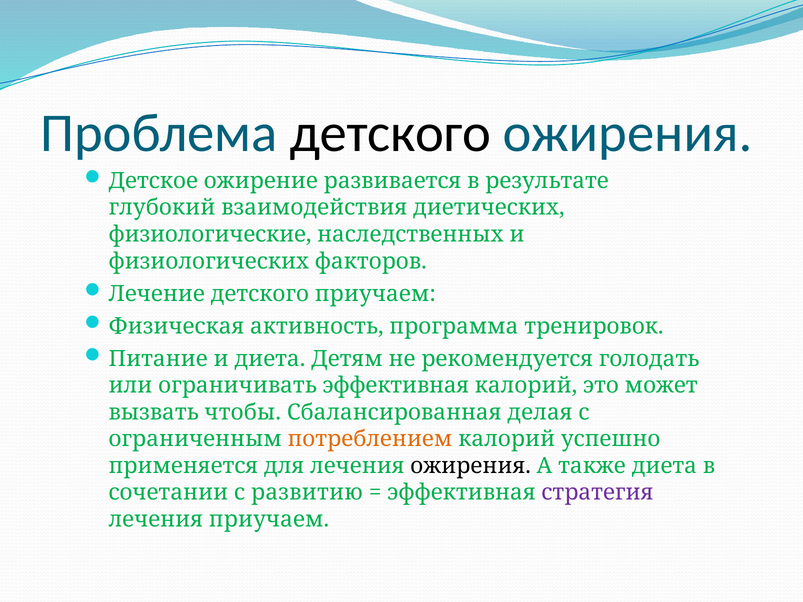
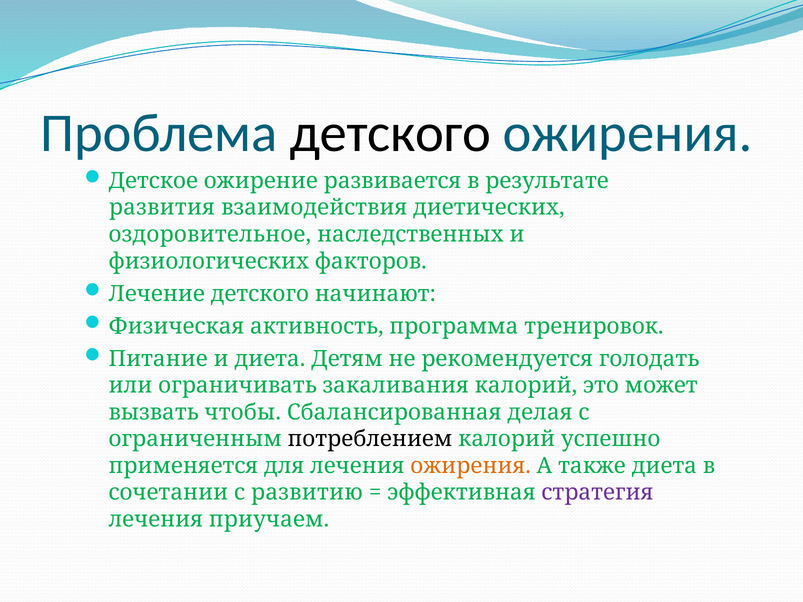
глубокий: глубокий -> развития (162, 208)
физиологические: физиологические -> оздоровительное (210, 234)
детского приучаем: приучаем -> начинают (375, 294)
ограничивать эффективная: эффективная -> закаливания (396, 386)
потреблением colour: orange -> black (370, 439)
ожирения colour: black -> orange (471, 466)
